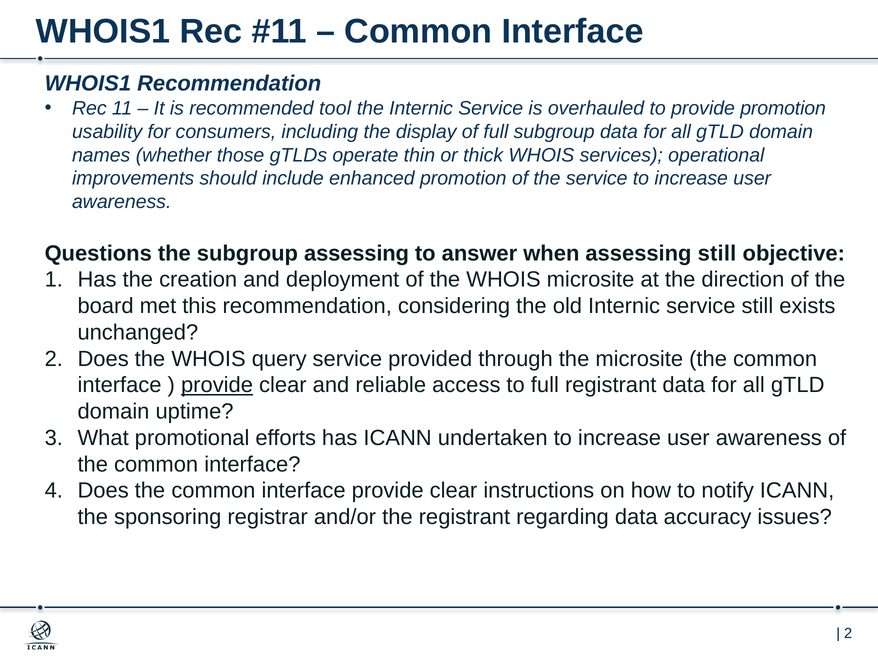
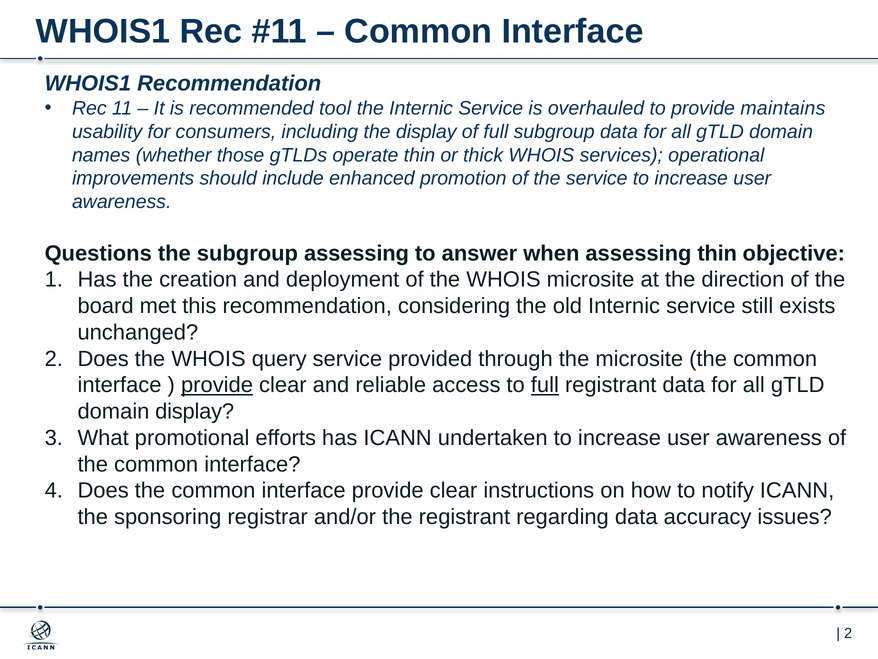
provide promotion: promotion -> maintains (783, 108)
assessing still: still -> thin (717, 253)
full underline: none -> present (545, 385)
domain uptime: uptime -> display (195, 411)
